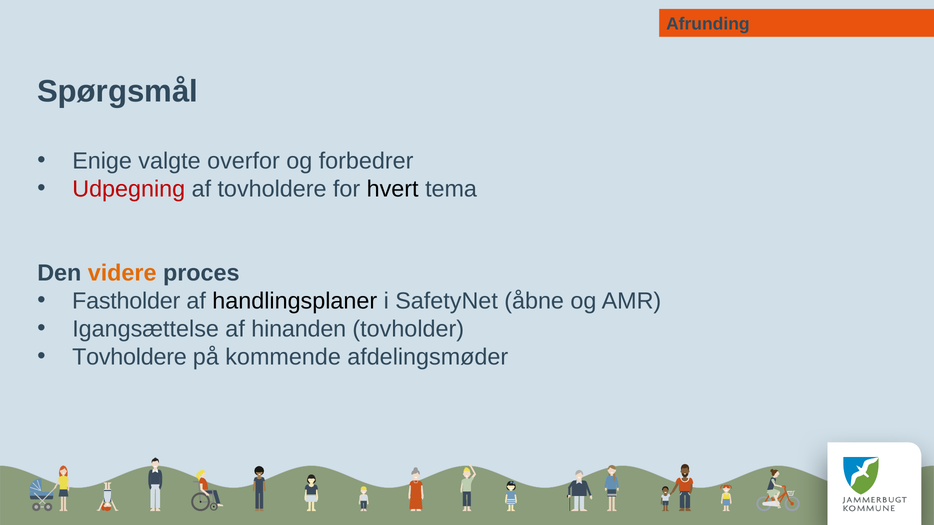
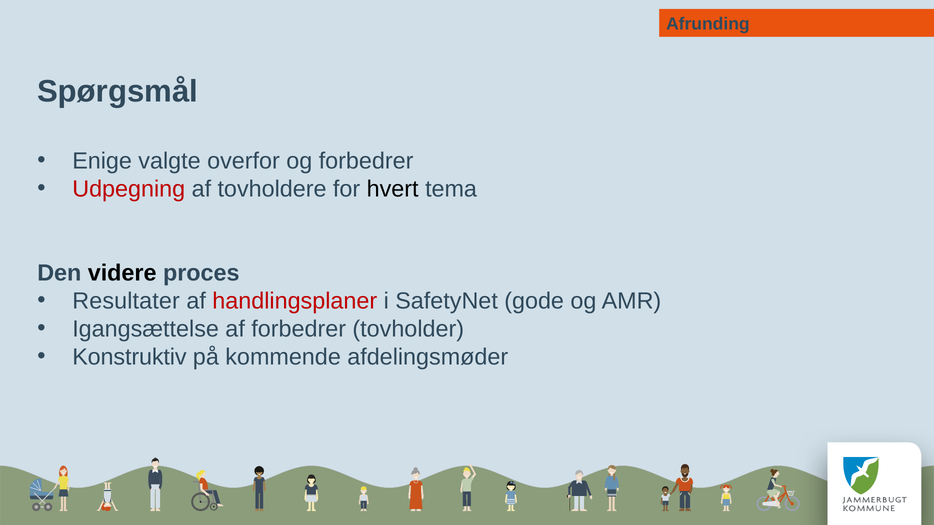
videre colour: orange -> black (122, 273)
Fastholder: Fastholder -> Resultater (126, 301)
handlingsplaner colour: black -> red (295, 301)
åbne: åbne -> gode (534, 301)
af hinanden: hinanden -> forbedrer (299, 329)
Tovholdere: Tovholdere -> Konstruktiv (129, 357)
